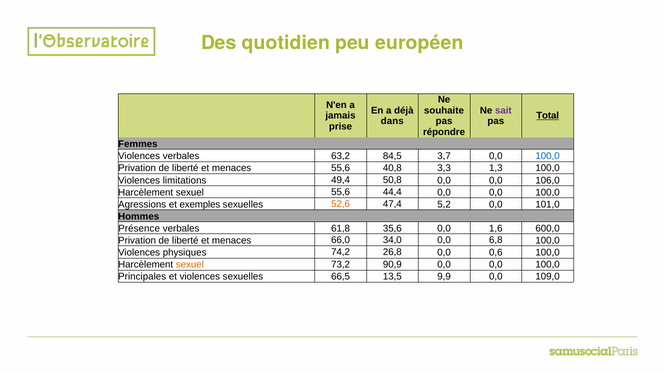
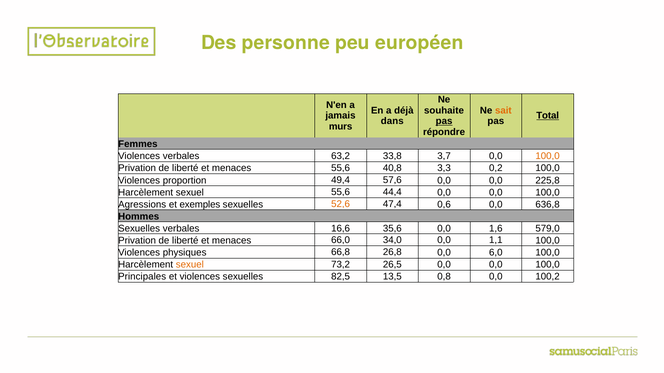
quotidien: quotidien -> personne (286, 43)
sait colour: purple -> orange (503, 110)
pas underline: none -> present (444, 121)
prise: prise -> murs (341, 127)
84,5: 84,5 -> 33,8 (392, 156)
100,0 colour: blue -> orange (548, 156)
1,3: 1,3 -> 0,2 (496, 168)
limitations: limitations -> proportion (185, 181)
50,8: 50,8 -> 57,6 (392, 180)
106,0: 106,0 -> 225,8 (548, 181)
5,2: 5,2 -> 0,6 (444, 205)
101,0: 101,0 -> 636,8 (548, 205)
Présence: Présence -> Sexuelles (139, 229)
61,8: 61,8 -> 16,6 (341, 229)
600,0: 600,0 -> 579,0 (548, 229)
6,8: 6,8 -> 1,1 (496, 241)
74,2: 74,2 -> 66,8 (341, 253)
0,6: 0,6 -> 6,0 (496, 253)
90,9: 90,9 -> 26,5 (392, 265)
66,5: 66,5 -> 82,5 (341, 277)
9,9: 9,9 -> 0,8 (444, 277)
109,0: 109,0 -> 100,2 (548, 277)
